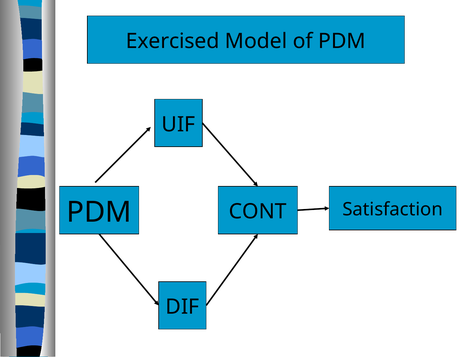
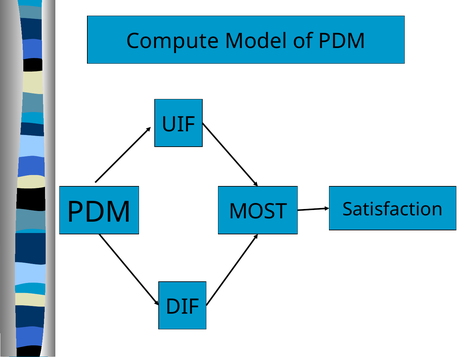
Exercised: Exercised -> Compute (173, 41)
CONT: CONT -> MOST (258, 212)
